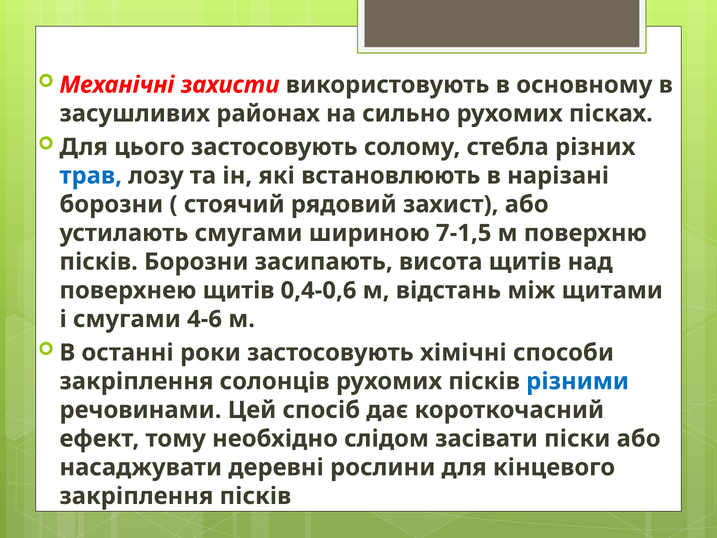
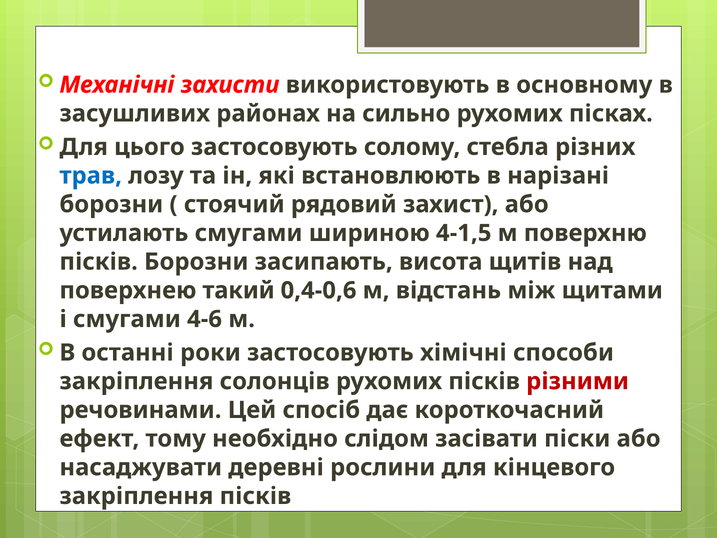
7-1,5: 7-1,5 -> 4-1,5 (464, 233)
поверхнею щитів: щитів -> такий (239, 290)
різними colour: blue -> red (578, 381)
